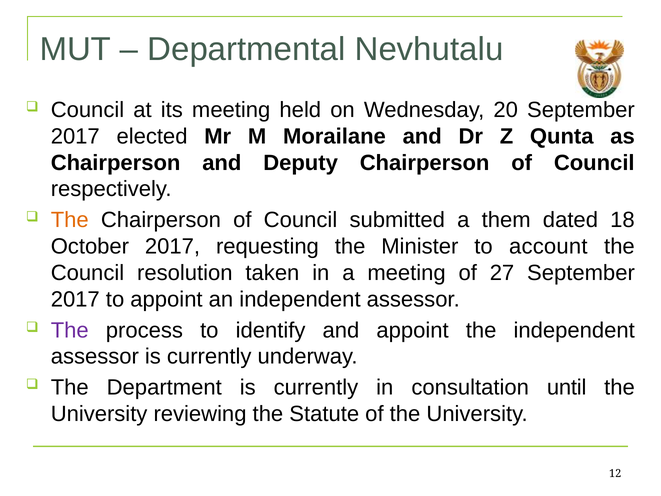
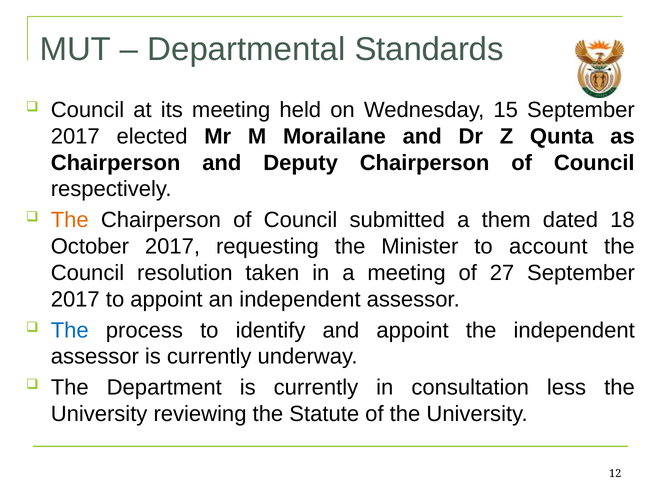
Nevhutalu: Nevhutalu -> Standards (429, 49)
20: 20 -> 15 (506, 110)
The colour: purple -> blue (70, 330)
until: until -> less (567, 387)
